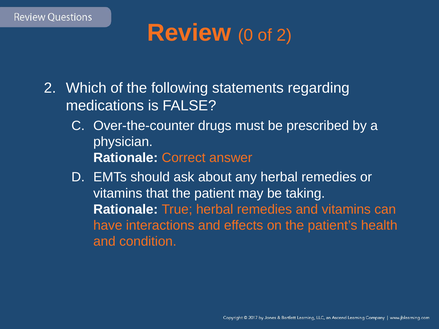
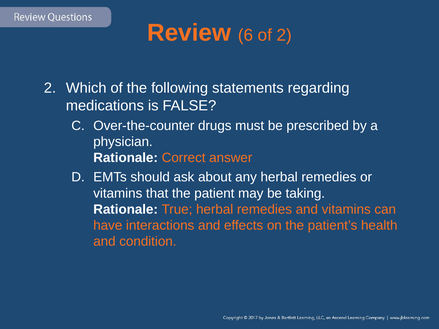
0: 0 -> 6 (245, 35)
